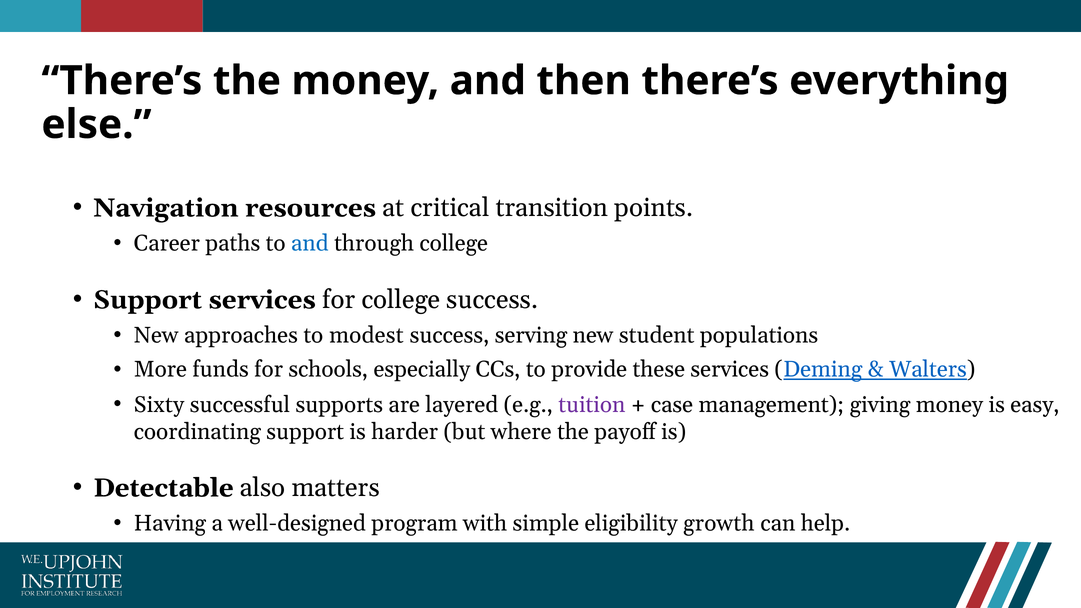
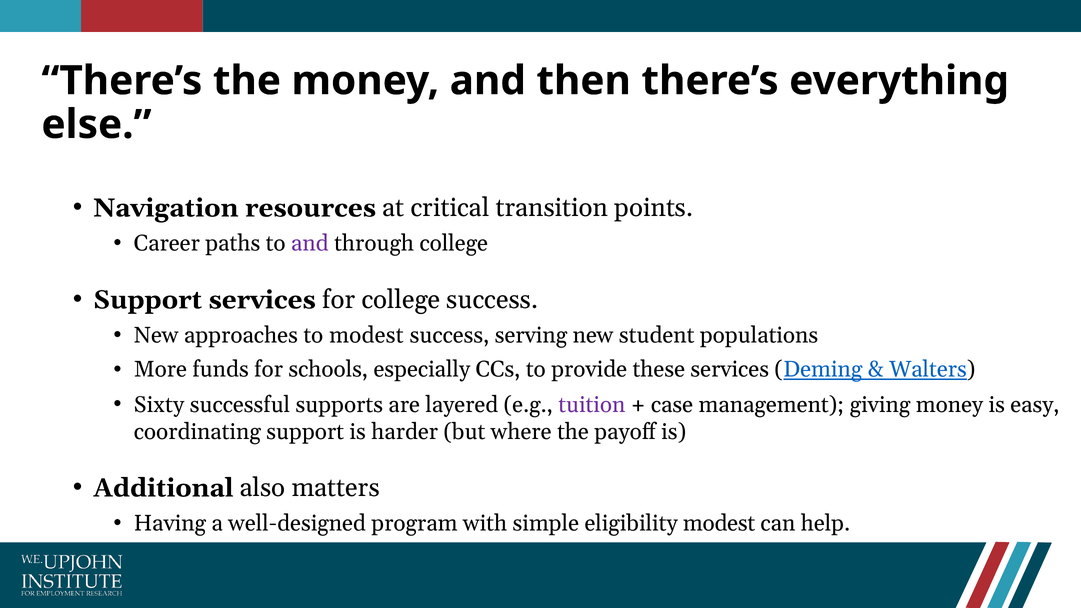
and colour: blue -> purple (310, 244)
Detectable: Detectable -> Additional (163, 488)
eligibility growth: growth -> modest (719, 524)
